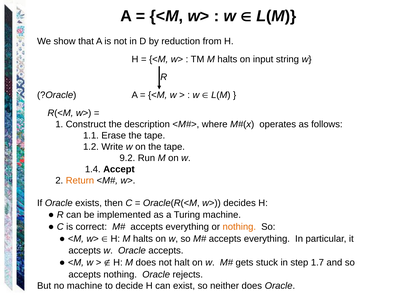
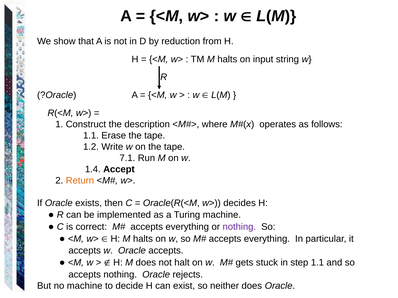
9.2: 9.2 -> 7.1 (127, 158)
nothing colour: orange -> purple (239, 227)
step 1.7: 1.7 -> 1.1 (317, 263)
